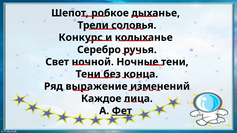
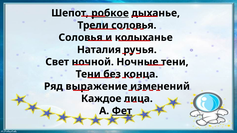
робкое underline: none -> present (110, 13)
Конкурс: Конкурс -> Соловья (81, 38)
Серебро: Серебро -> Наталия (99, 50)
